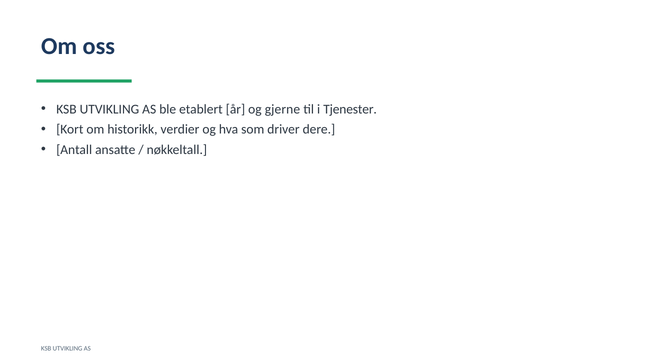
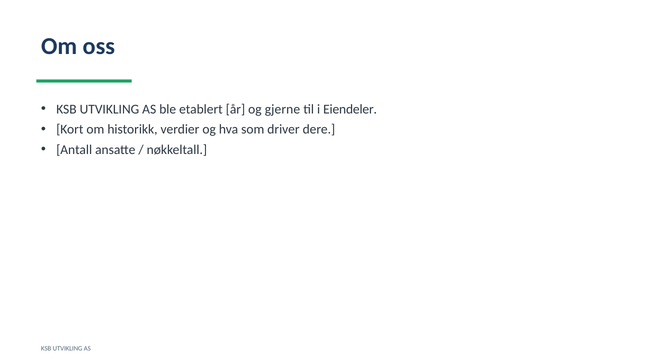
Tjenester: Tjenester -> Eiendeler (350, 109)
